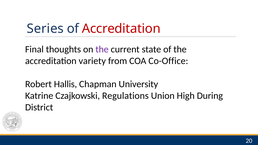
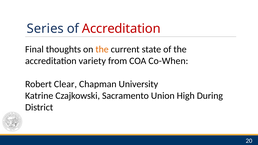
the colour: purple -> orange (102, 49)
Co-Office: Co-Office -> Co-When (168, 61)
Hallis: Hallis -> Clear (65, 84)
Regulations: Regulations -> Sacramento (125, 96)
